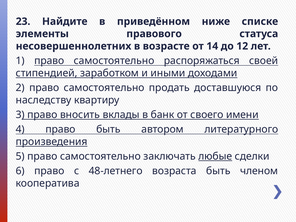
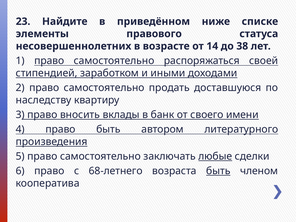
12: 12 -> 38 (242, 46)
48-летнего: 48-летнего -> 68-летнего (116, 171)
быть underline: none -> present (218, 171)
